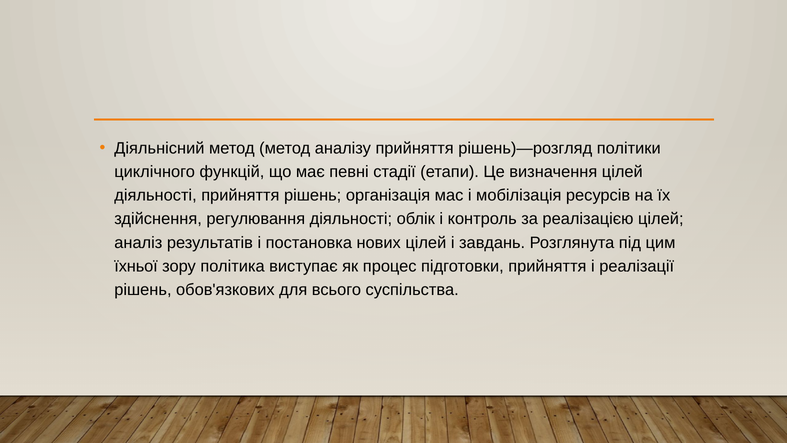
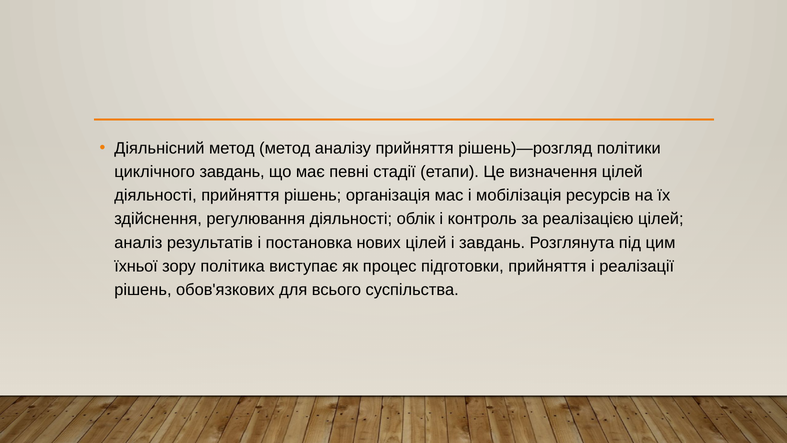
циклічного функцій: функцій -> завдань (232, 172)
